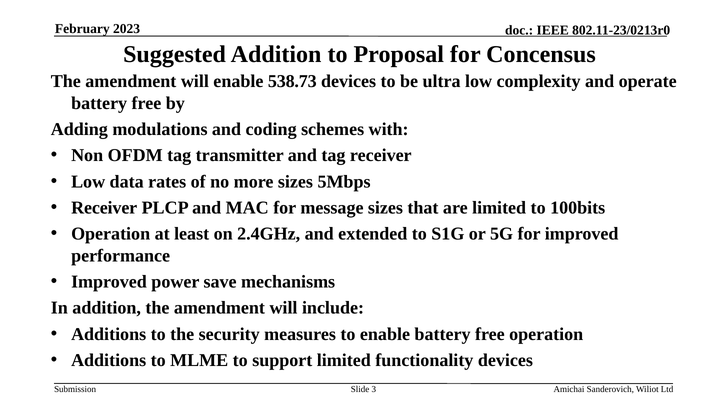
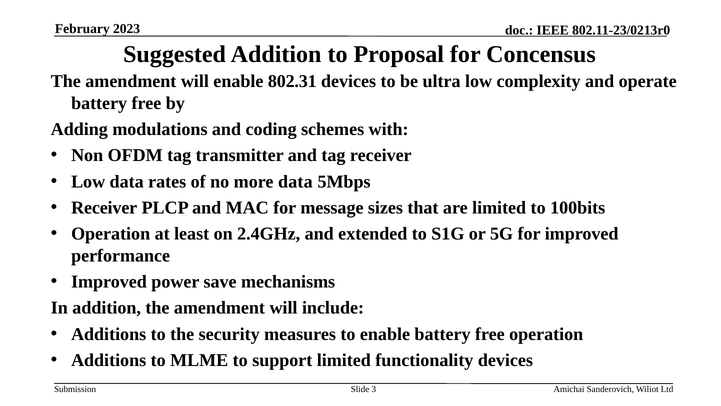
538.73: 538.73 -> 802.31 (292, 81)
more sizes: sizes -> data (295, 181)
